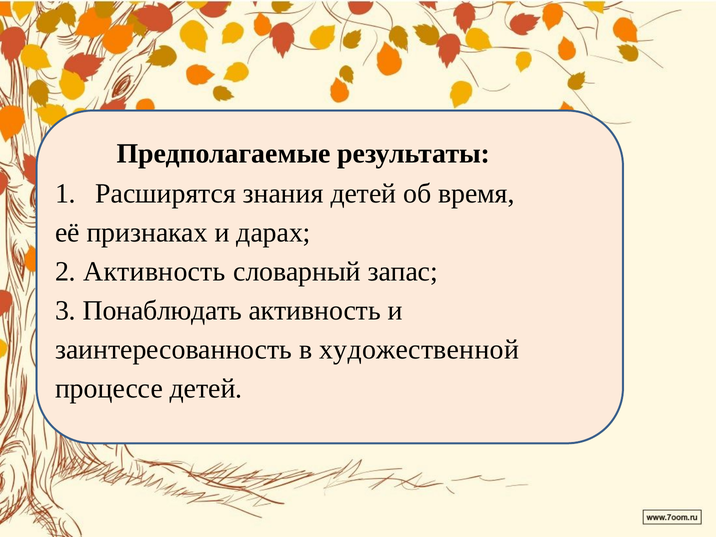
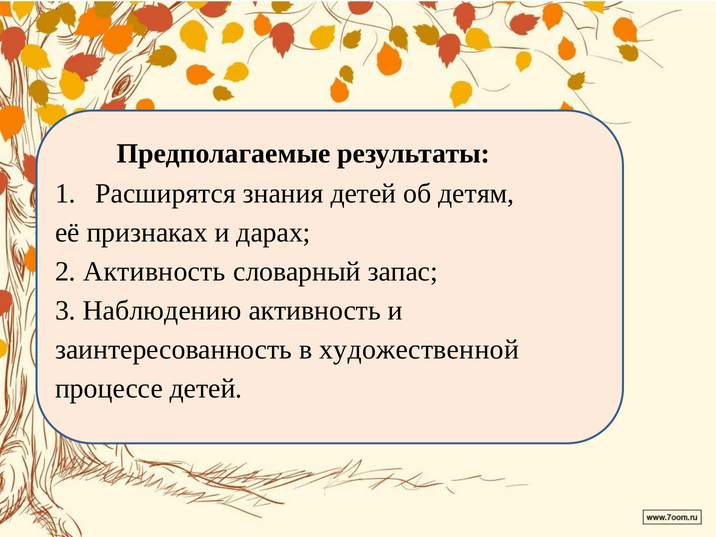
время: время -> детям (476, 194)
Понаблюдать: Понаблюдать -> Наблюдению (162, 311)
